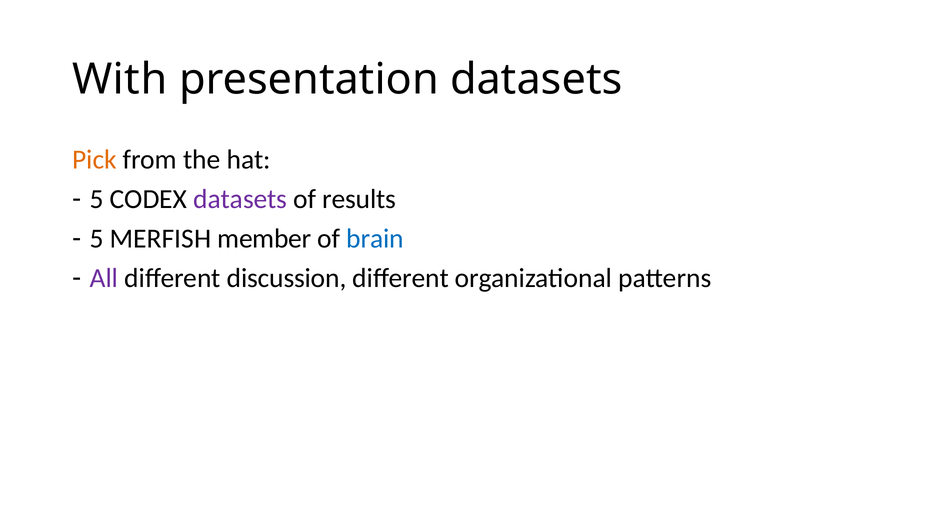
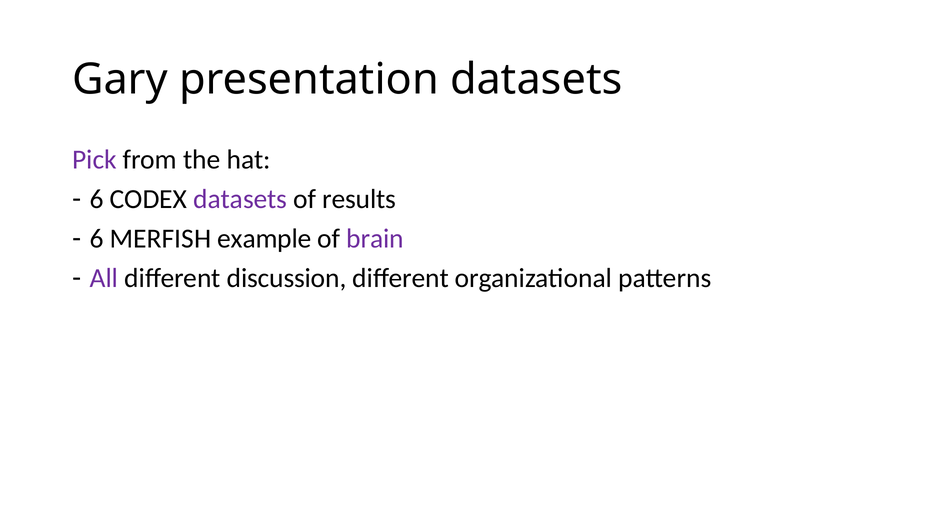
With: With -> Gary (120, 79)
Pick colour: orange -> purple (94, 160)
5: 5 -> 6 (97, 199)
5: 5 -> 6 (97, 239)
member: member -> example (264, 239)
brain colour: blue -> purple (375, 239)
